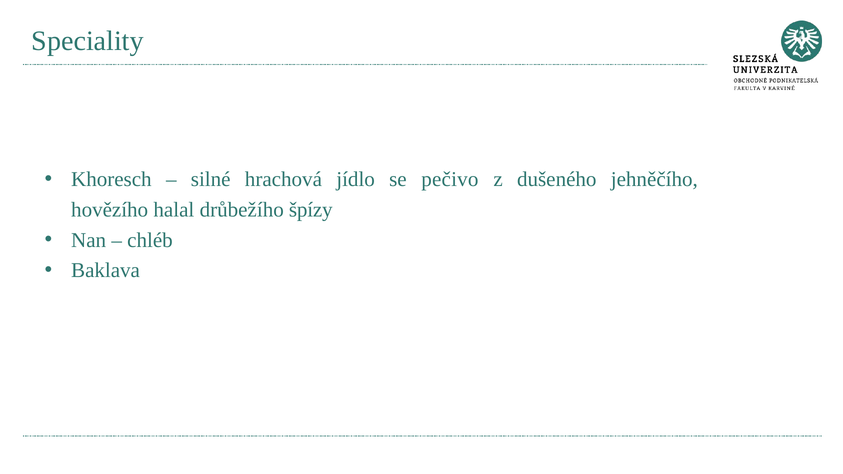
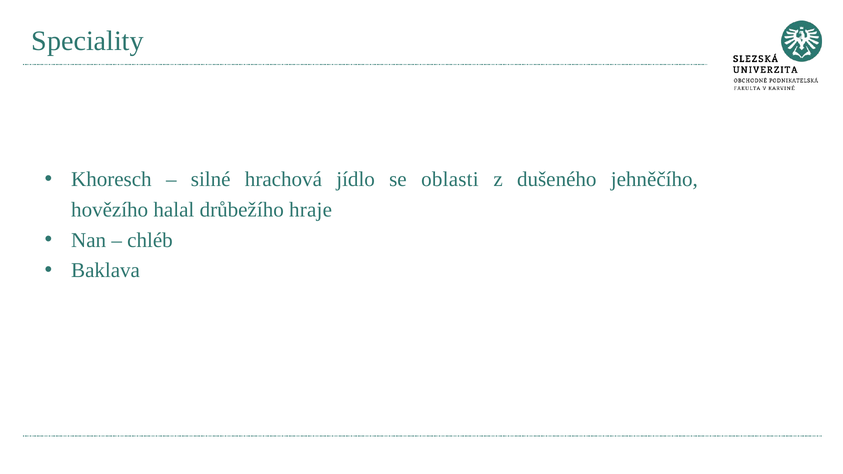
pečivo: pečivo -> oblasti (450, 180)
špízy: špízy -> hraje (311, 210)
